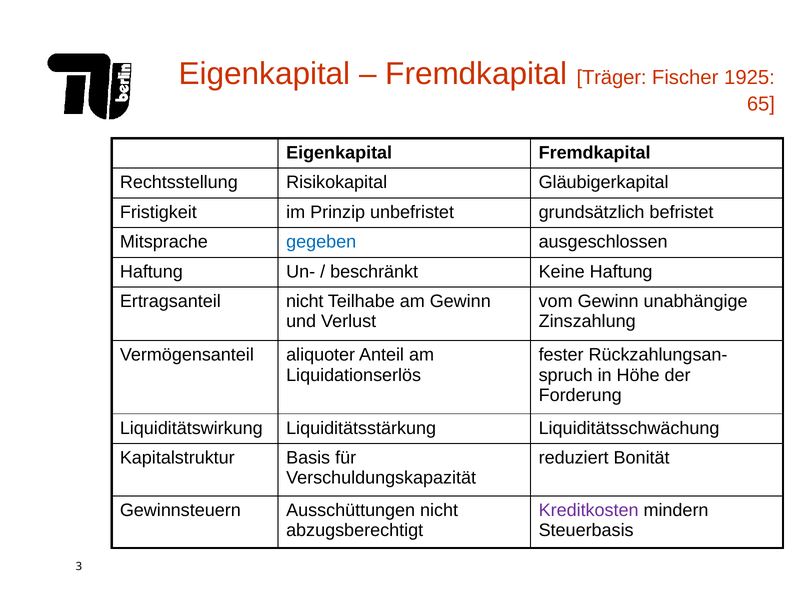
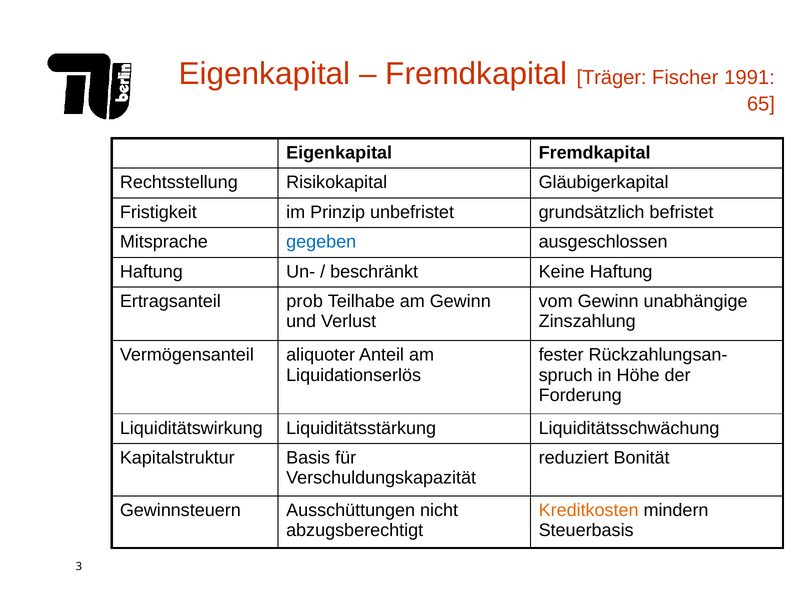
1925: 1925 -> 1991 (749, 78)
Ertragsanteil nicht: nicht -> prob (305, 301)
Kreditkosten colour: purple -> orange (589, 510)
